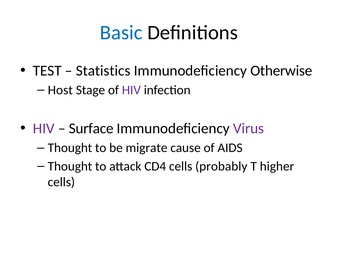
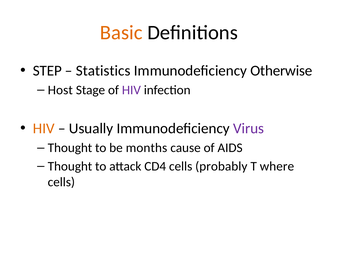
Basic colour: blue -> orange (121, 33)
TEST: TEST -> STEP (47, 71)
HIV colour: purple -> orange (44, 129)
Surface: Surface -> Usually (91, 129)
migrate: migrate -> months (147, 148)
higher: higher -> where (277, 167)
